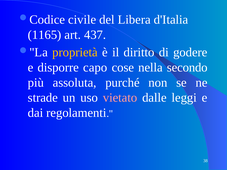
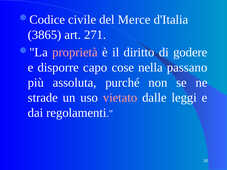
Libera: Libera -> Merce (134, 20)
1165: 1165 -> 3865 (45, 35)
437: 437 -> 271 (95, 35)
proprietà colour: yellow -> pink (75, 52)
secondo: secondo -> passano (187, 68)
